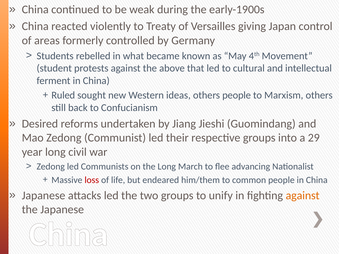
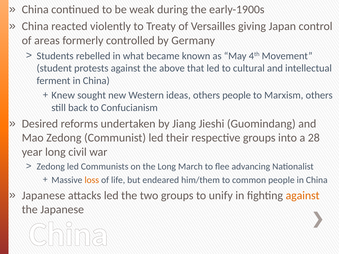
Ruled: Ruled -> Knew (63, 95)
29: 29 -> 28 (314, 138)
loss colour: red -> orange (92, 180)
